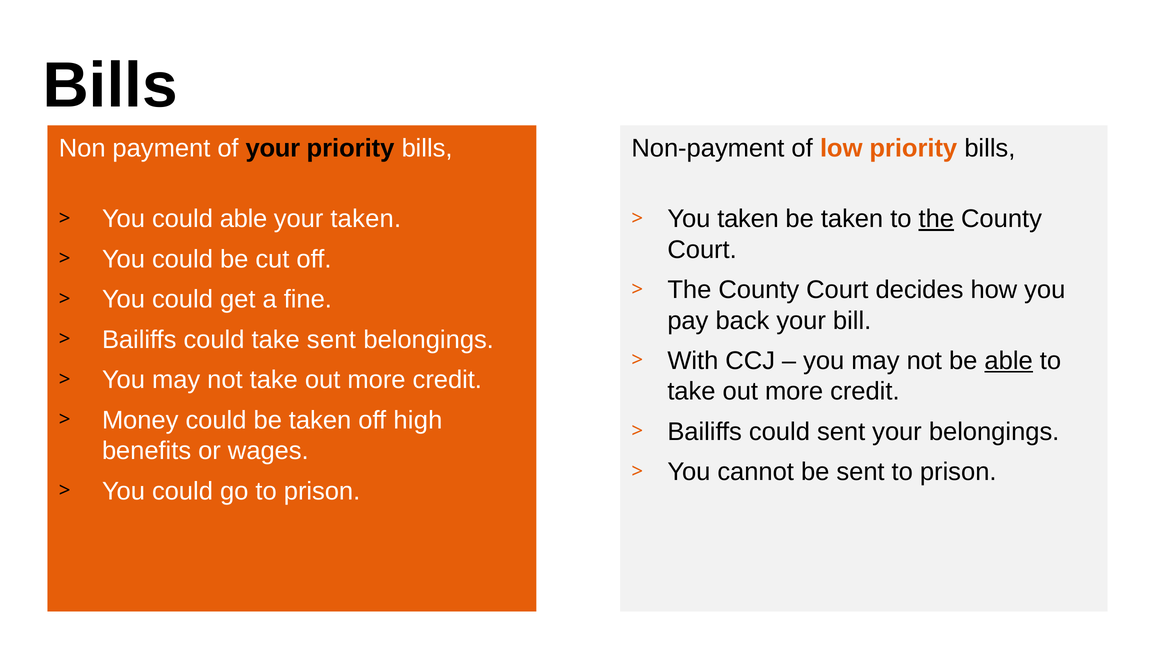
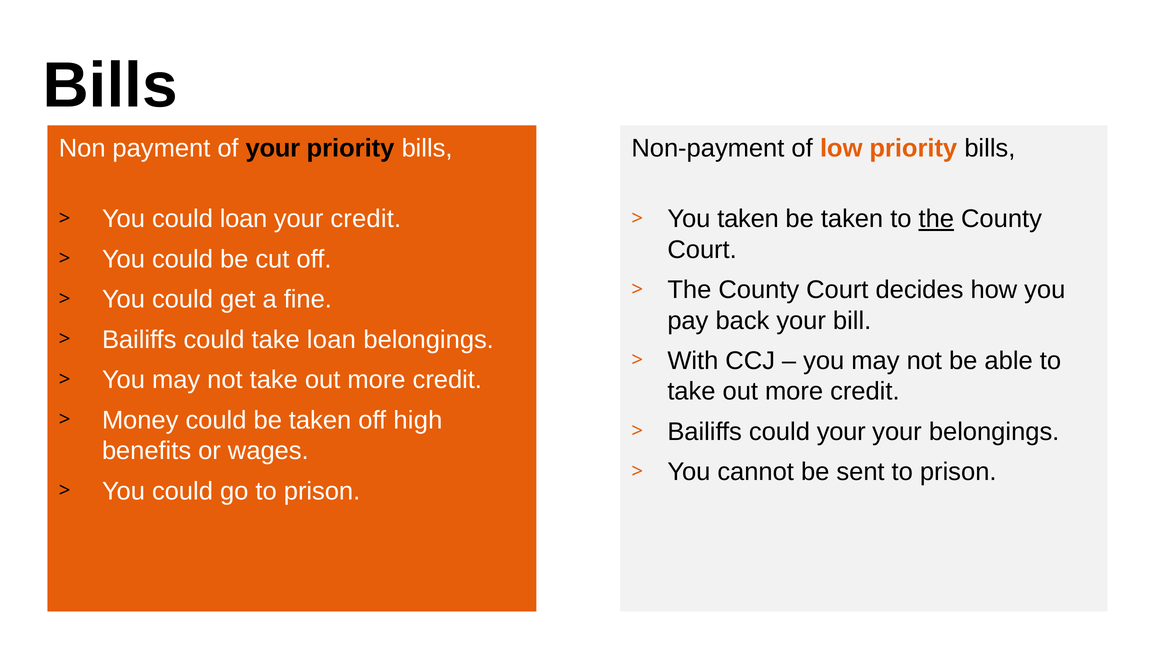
could able: able -> loan (244, 219)
your taken: taken -> credit (366, 219)
take sent: sent -> loan (331, 340)
able underline: present -> none (1009, 361)
could sent: sent -> your (841, 432)
